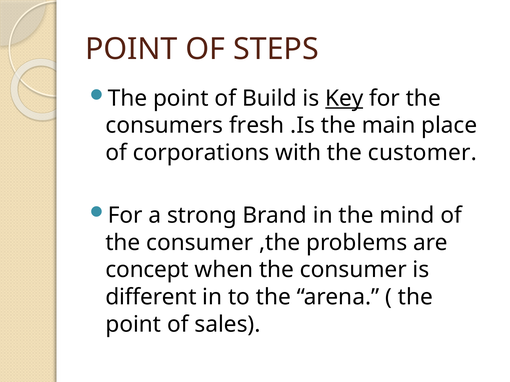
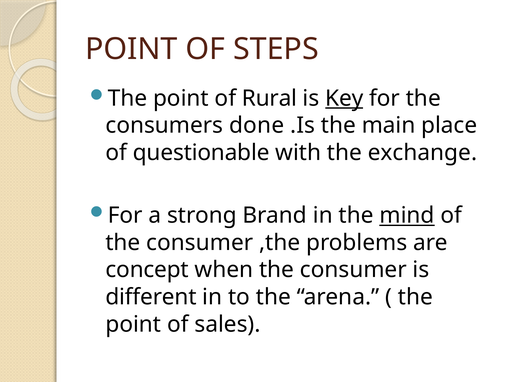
Build: Build -> Rural (270, 98)
fresh: fresh -> done (257, 126)
corporations: corporations -> questionable (201, 153)
customer: customer -> exchange (422, 153)
mind underline: none -> present (407, 216)
